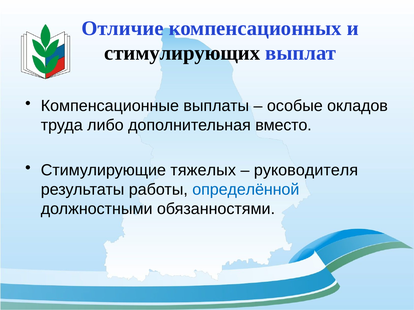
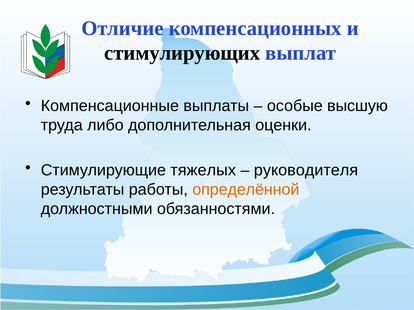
окладов: окладов -> высшую (358, 106)
вместо: вместо -> оценки (283, 125)
определённой colour: blue -> orange (246, 190)
